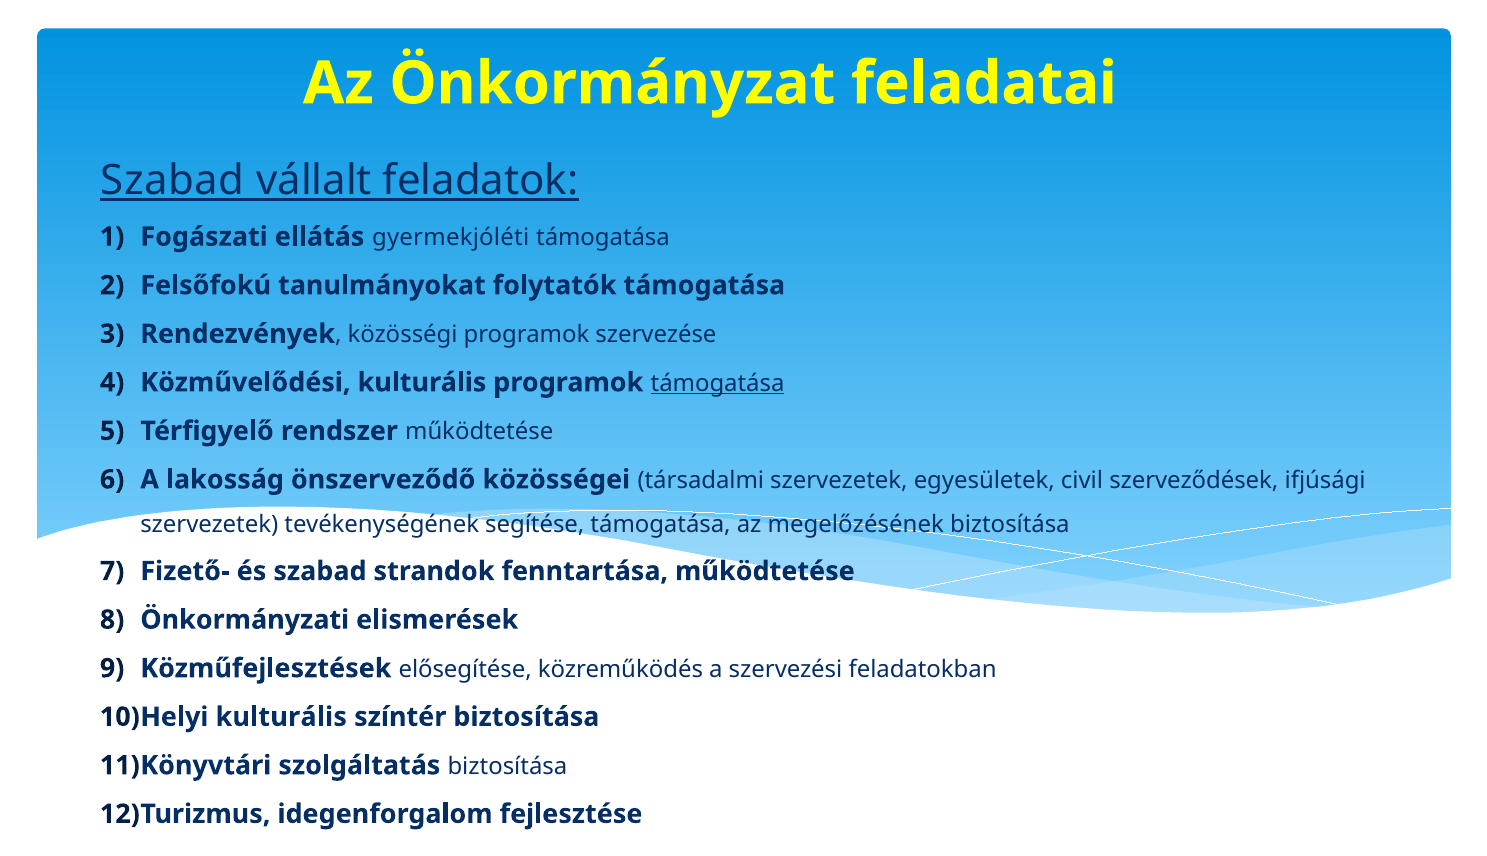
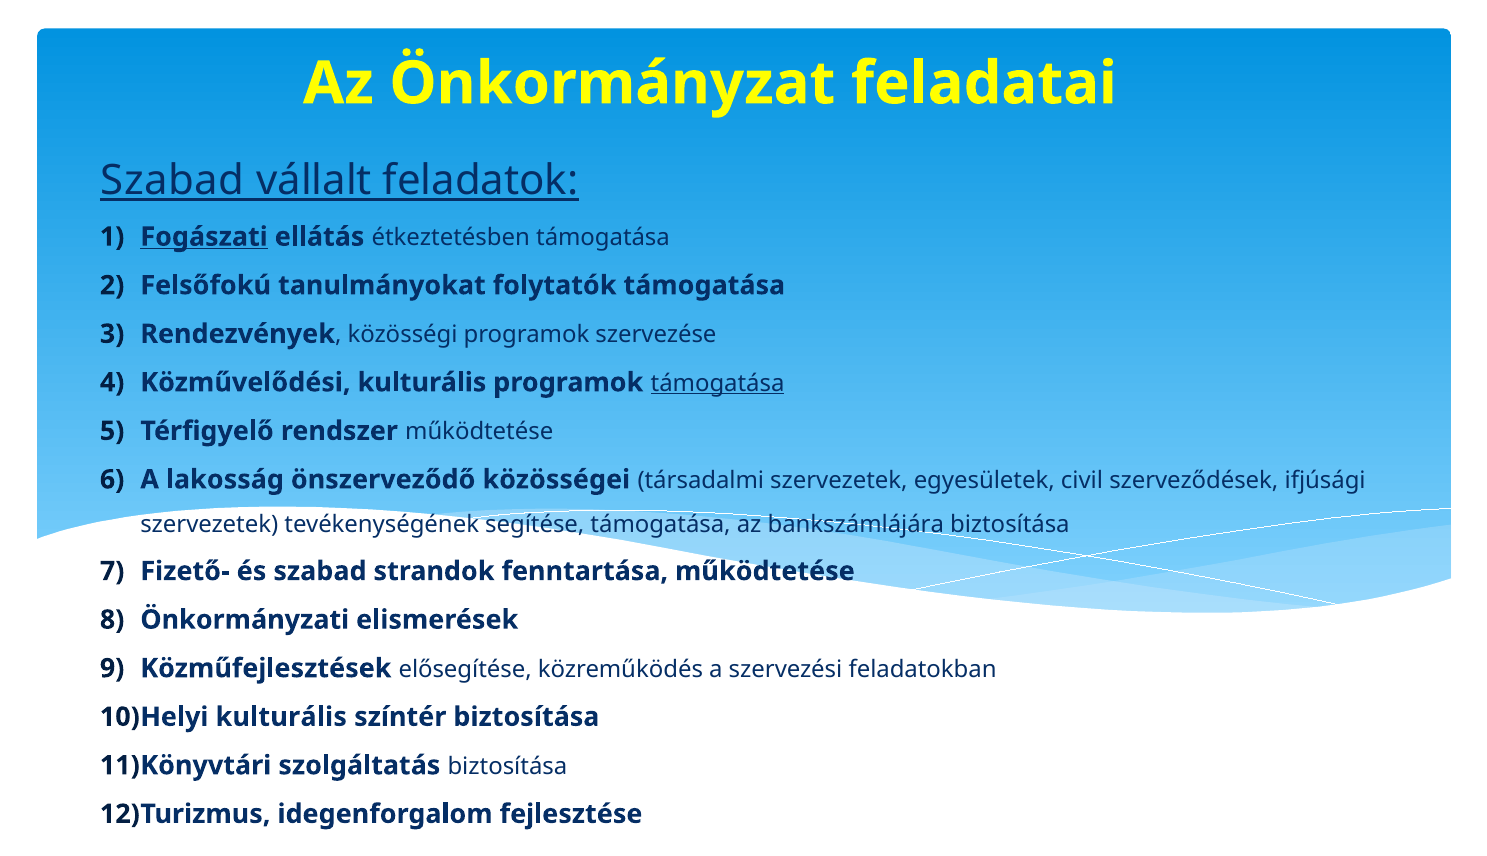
Fogászati underline: none -> present (204, 237)
gyermekjóléti: gyermekjóléti -> étkeztetésben (451, 238)
megelőzésének: megelőzésének -> bankszámlájára (856, 524)
